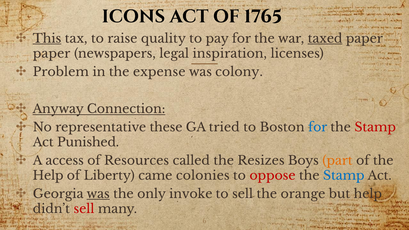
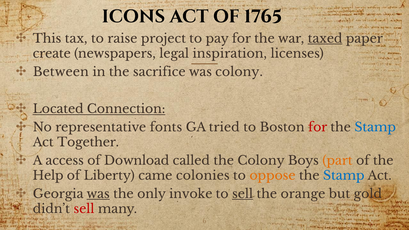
This underline: present -> none (47, 39)
quality: quality -> project (163, 39)
paper: paper -> create (52, 54)
Problem: Problem -> Between (61, 72)
expense: expense -> sacrifice (159, 72)
Anyway: Anyway -> Located (58, 109)
these: these -> fonts (166, 127)
for colour: blue -> red (318, 127)
Stamp colour: red -> blue (375, 127)
Punished: Punished -> Together (88, 142)
Resources: Resources -> Download (137, 161)
the Resizes: Resizes -> Colony (261, 161)
oppose colour: red -> orange (273, 176)
sell underline: none -> present (243, 194)
but help: help -> gold (368, 194)
